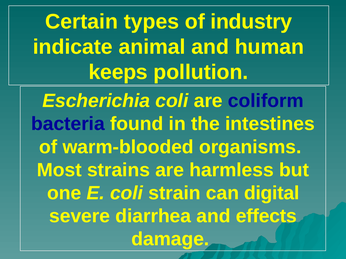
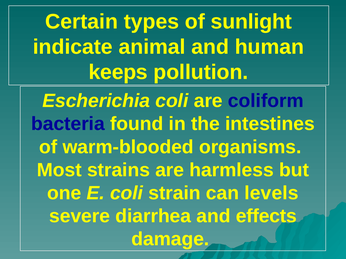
industry: industry -> sunlight (251, 22)
digital: digital -> levels (272, 193)
